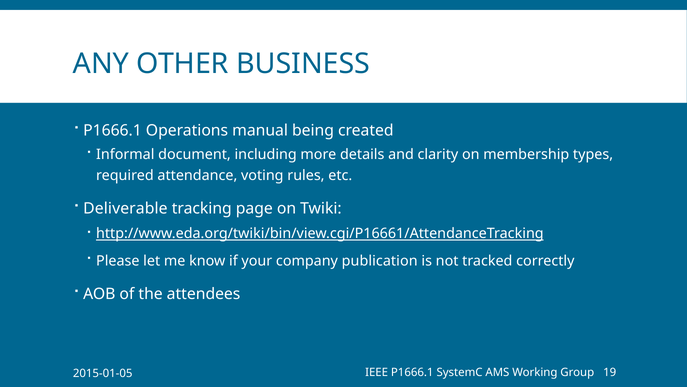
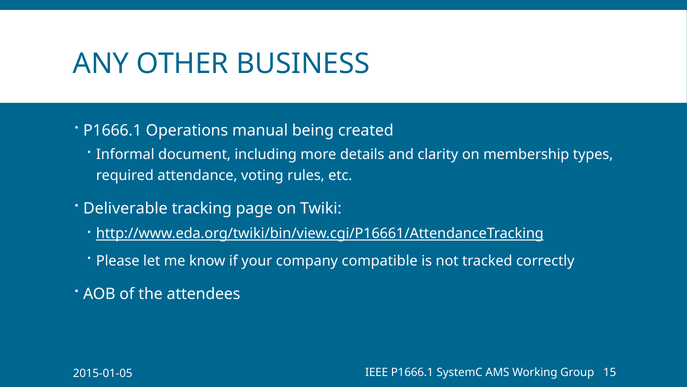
publication: publication -> compatible (380, 261)
19: 19 -> 15 (610, 372)
